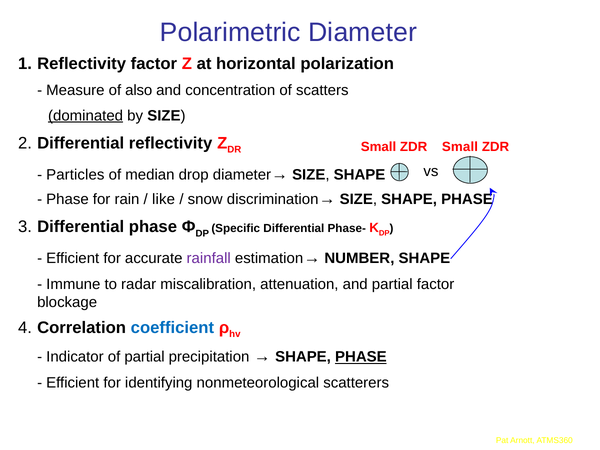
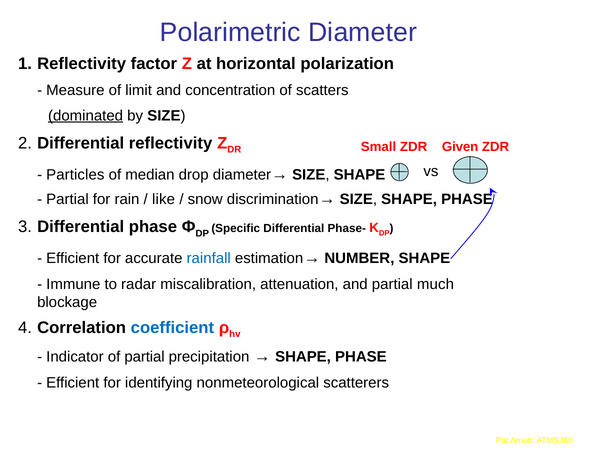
also: also -> limit (139, 90)
ZDR Small: Small -> Given (460, 147)
Phase: Phase -> Partial (67, 199)
rainfall colour: purple -> blue (209, 259)
partial factor: factor -> much (435, 284)
PHASE underline: present -> none (361, 357)
